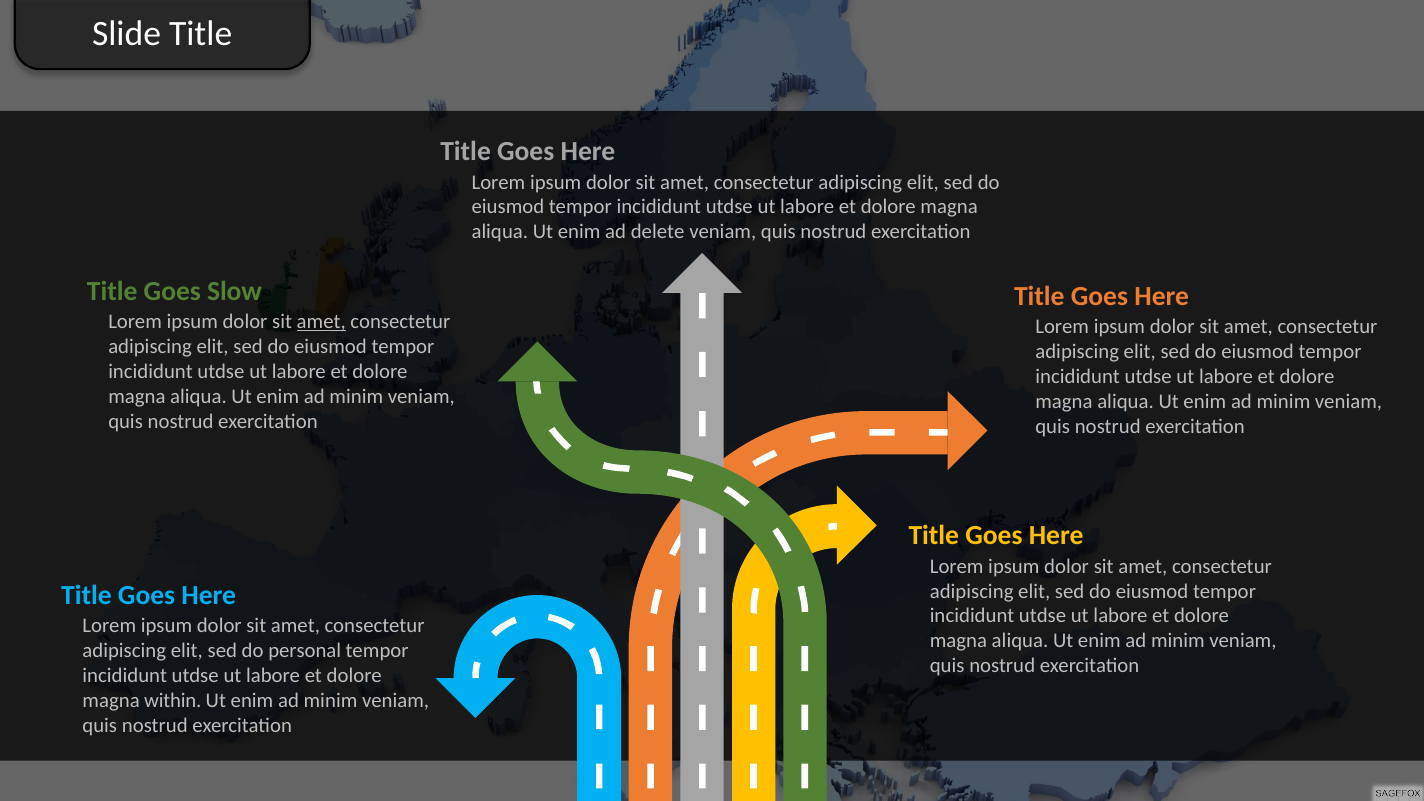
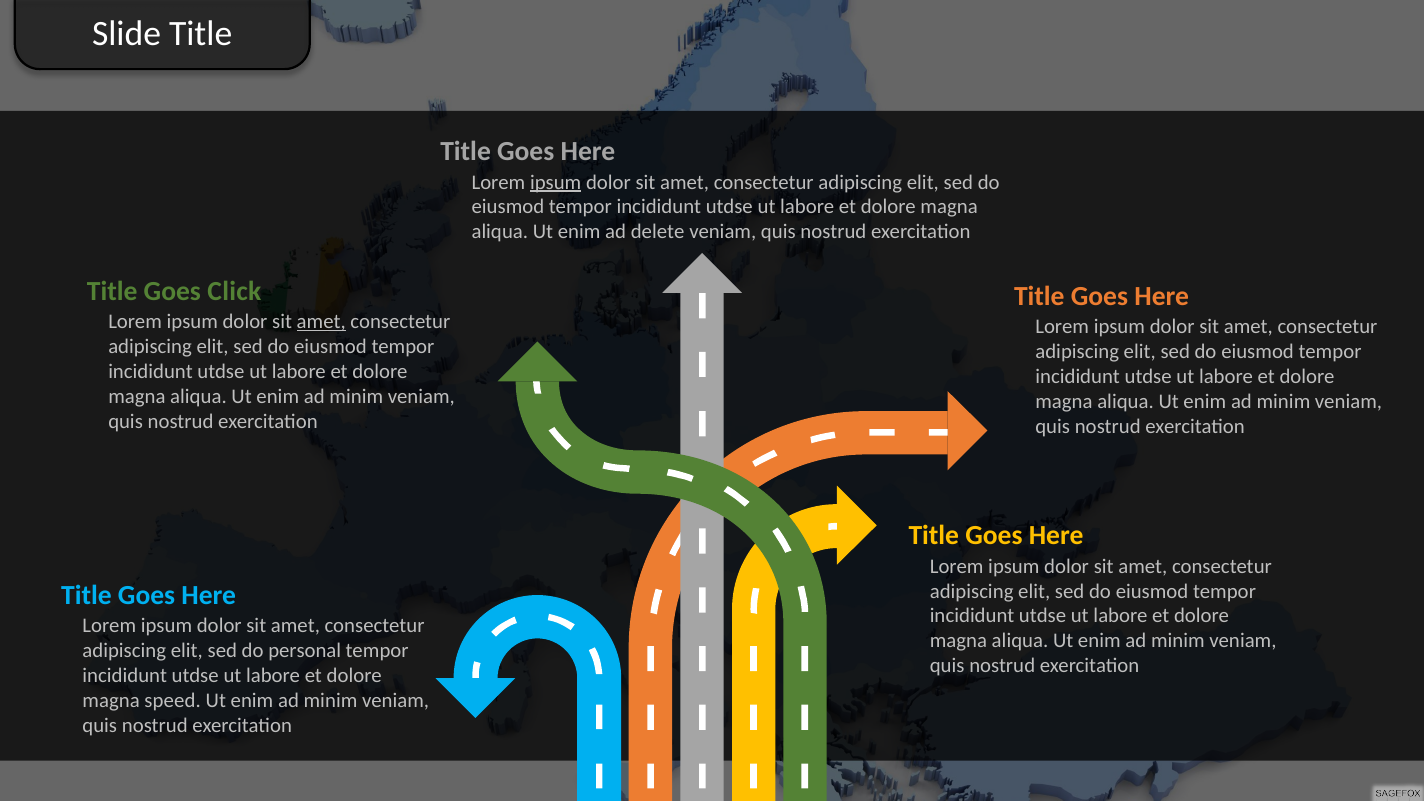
ipsum underline: none -> present (556, 182)
Slow: Slow -> Click (234, 291)
within: within -> speed (173, 701)
